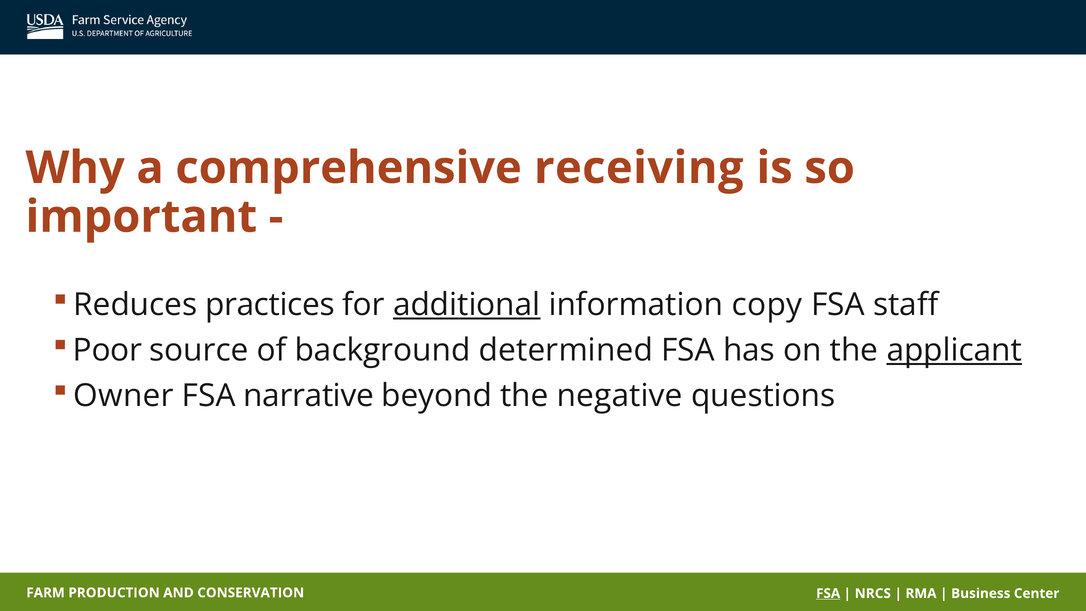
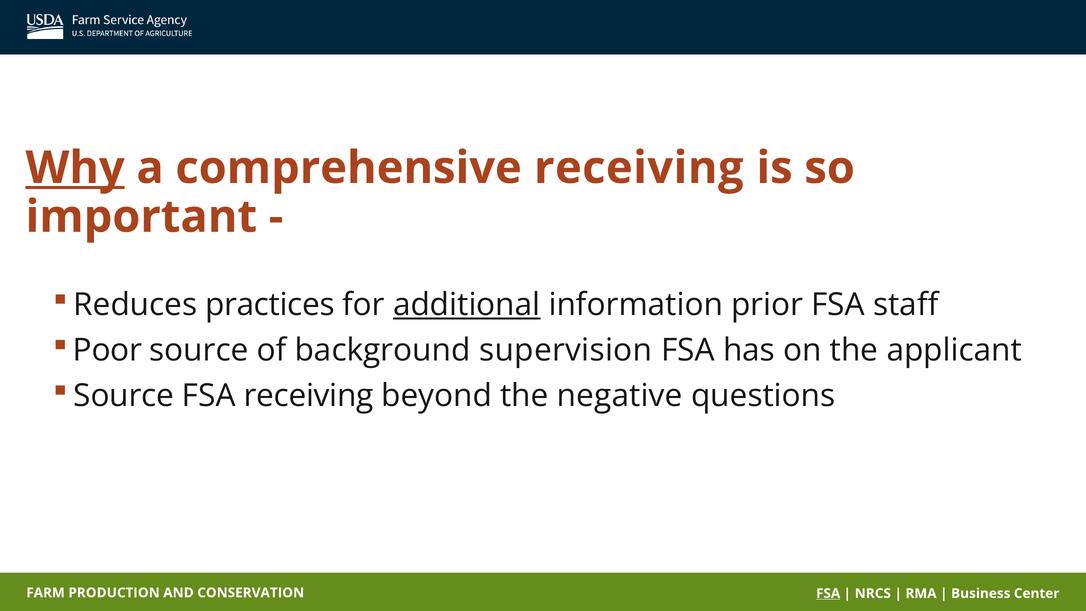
Why underline: none -> present (75, 168)
copy: copy -> prior (767, 305)
determined: determined -> supervision (566, 350)
applicant underline: present -> none (954, 350)
Owner: Owner -> Source (124, 396)
FSA narrative: narrative -> receiving (309, 396)
